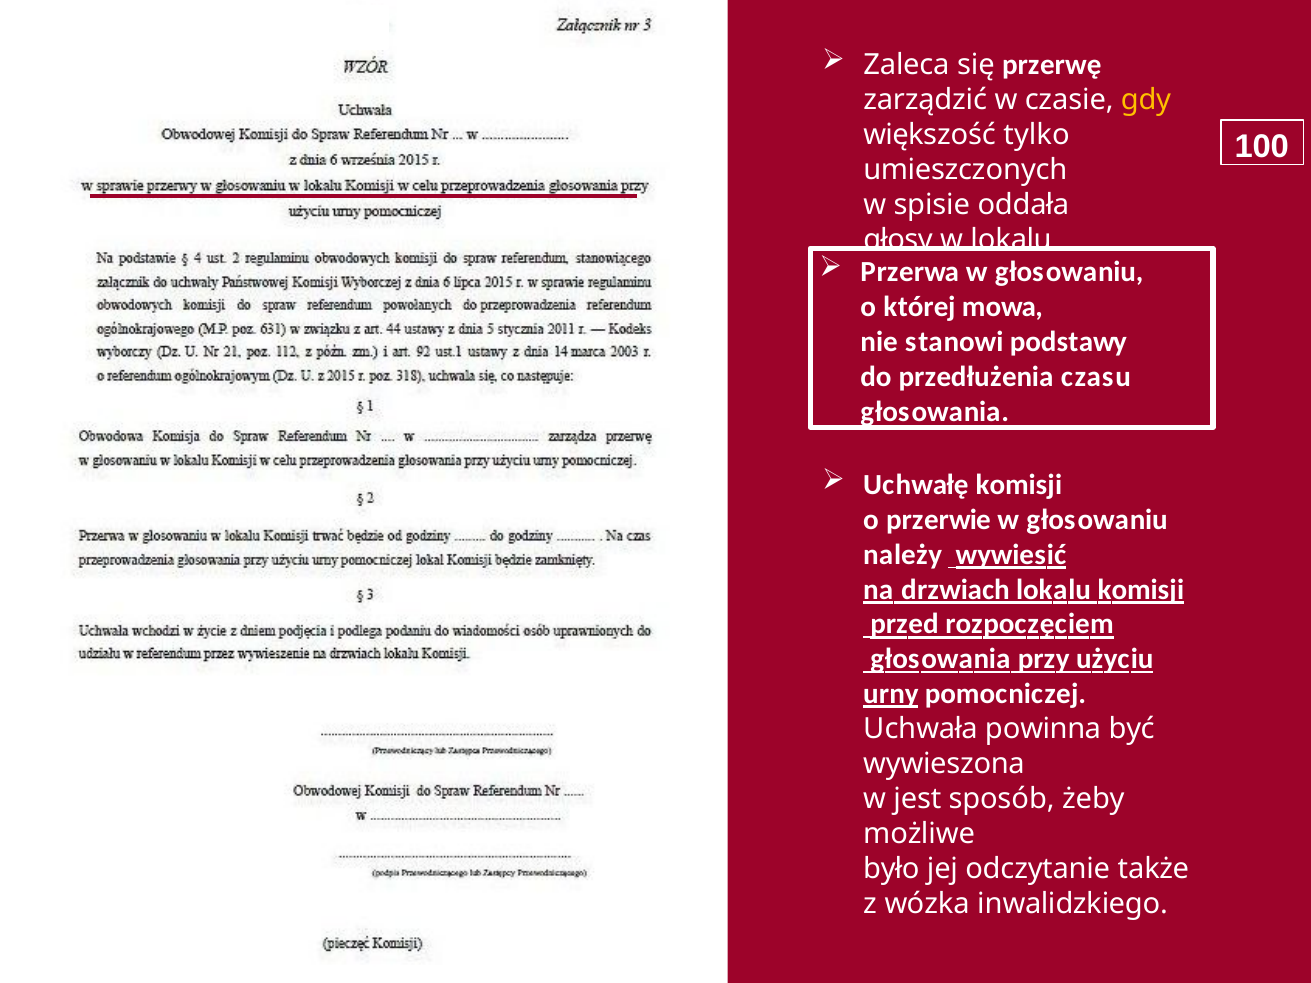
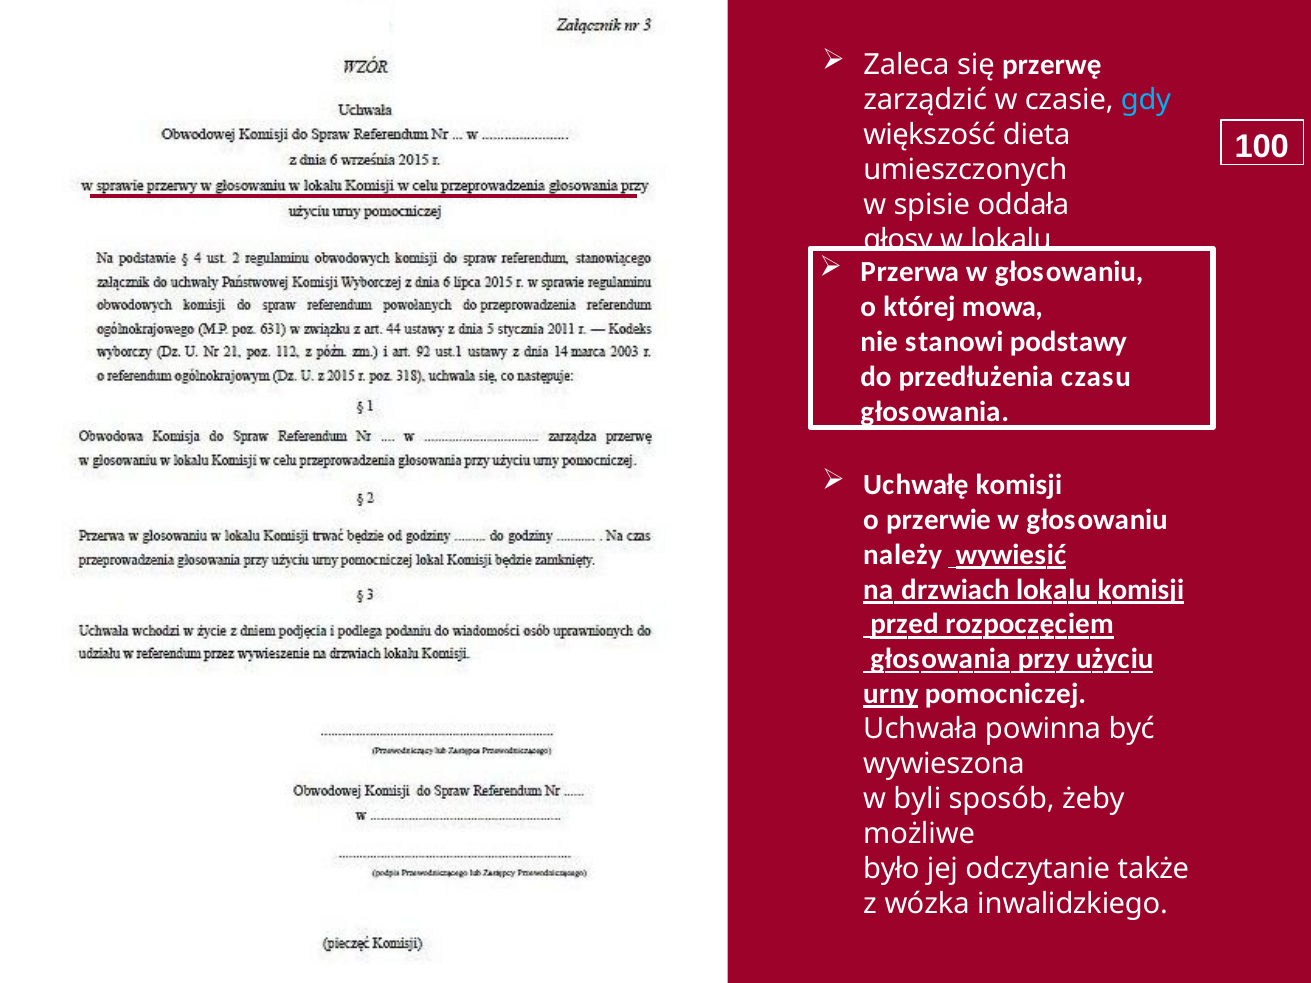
gdy colour: yellow -> light blue (1146, 100)
tylko: tylko -> dieta (1037, 135)
jest: jest -> byli (917, 799)
